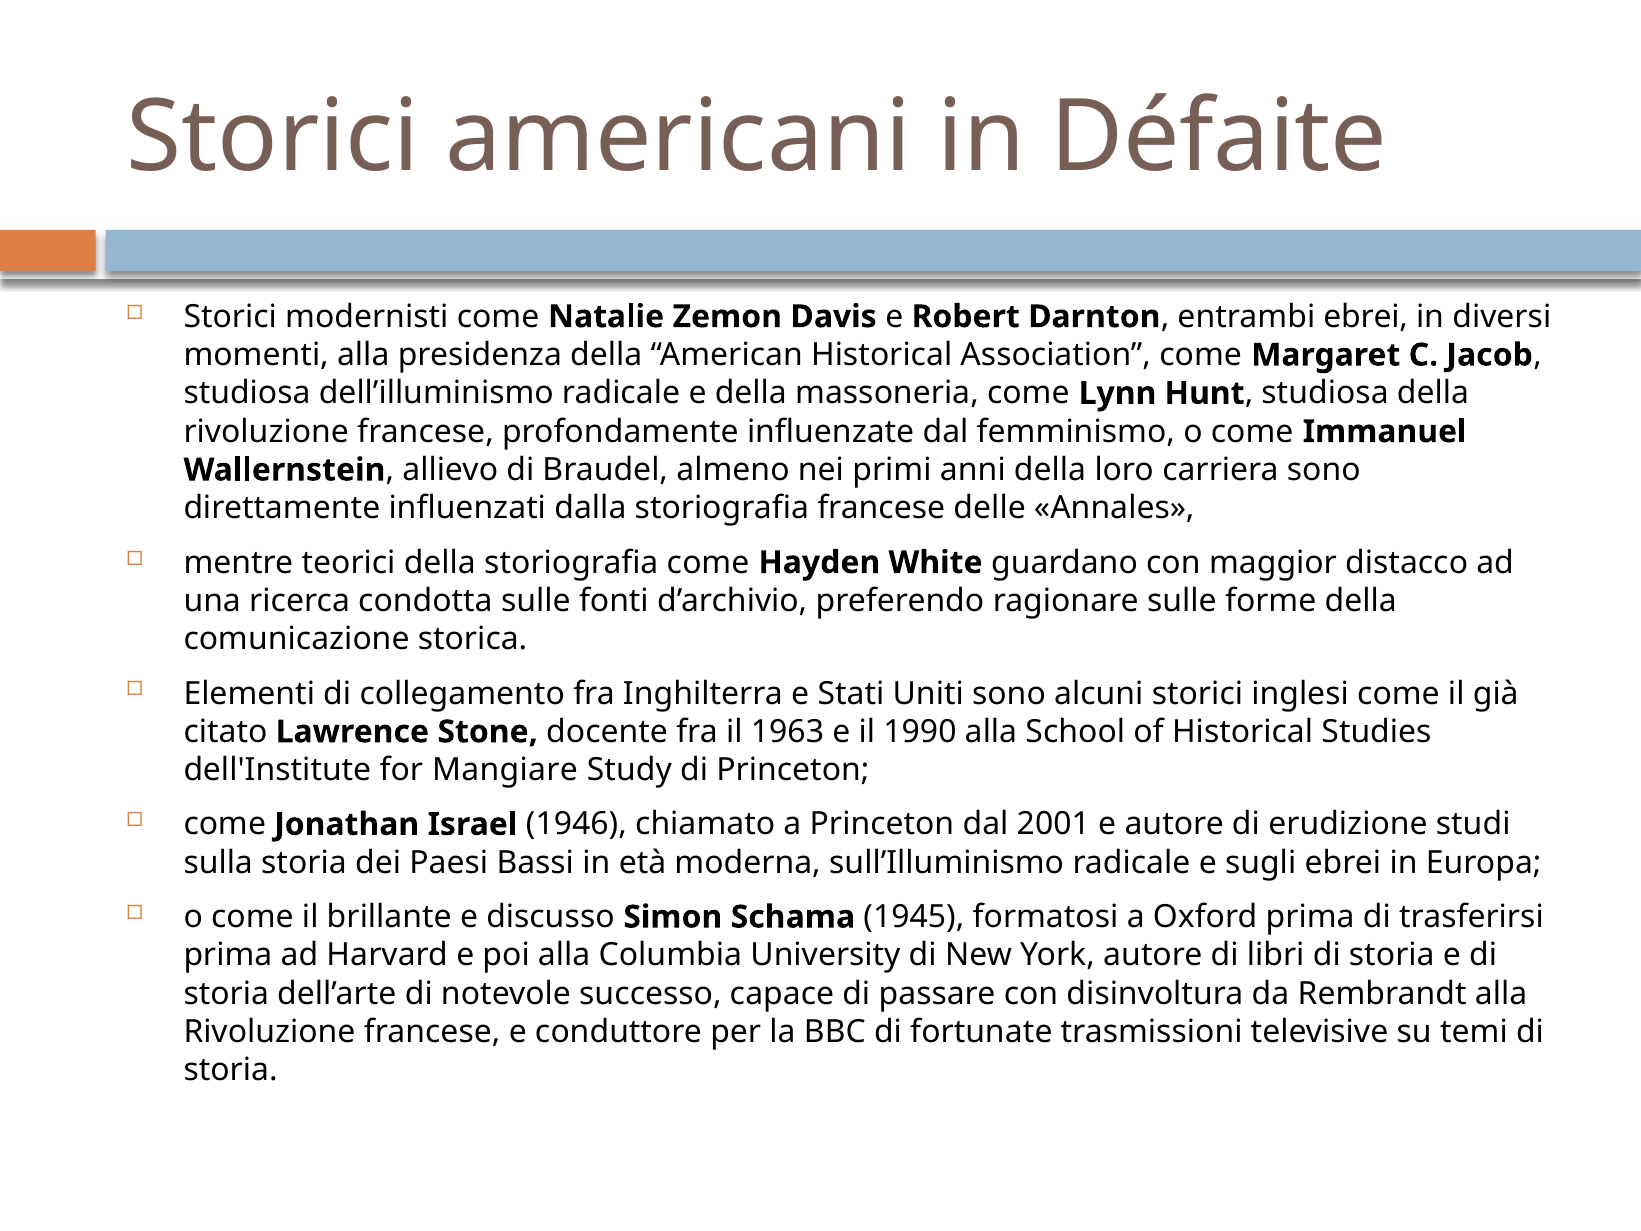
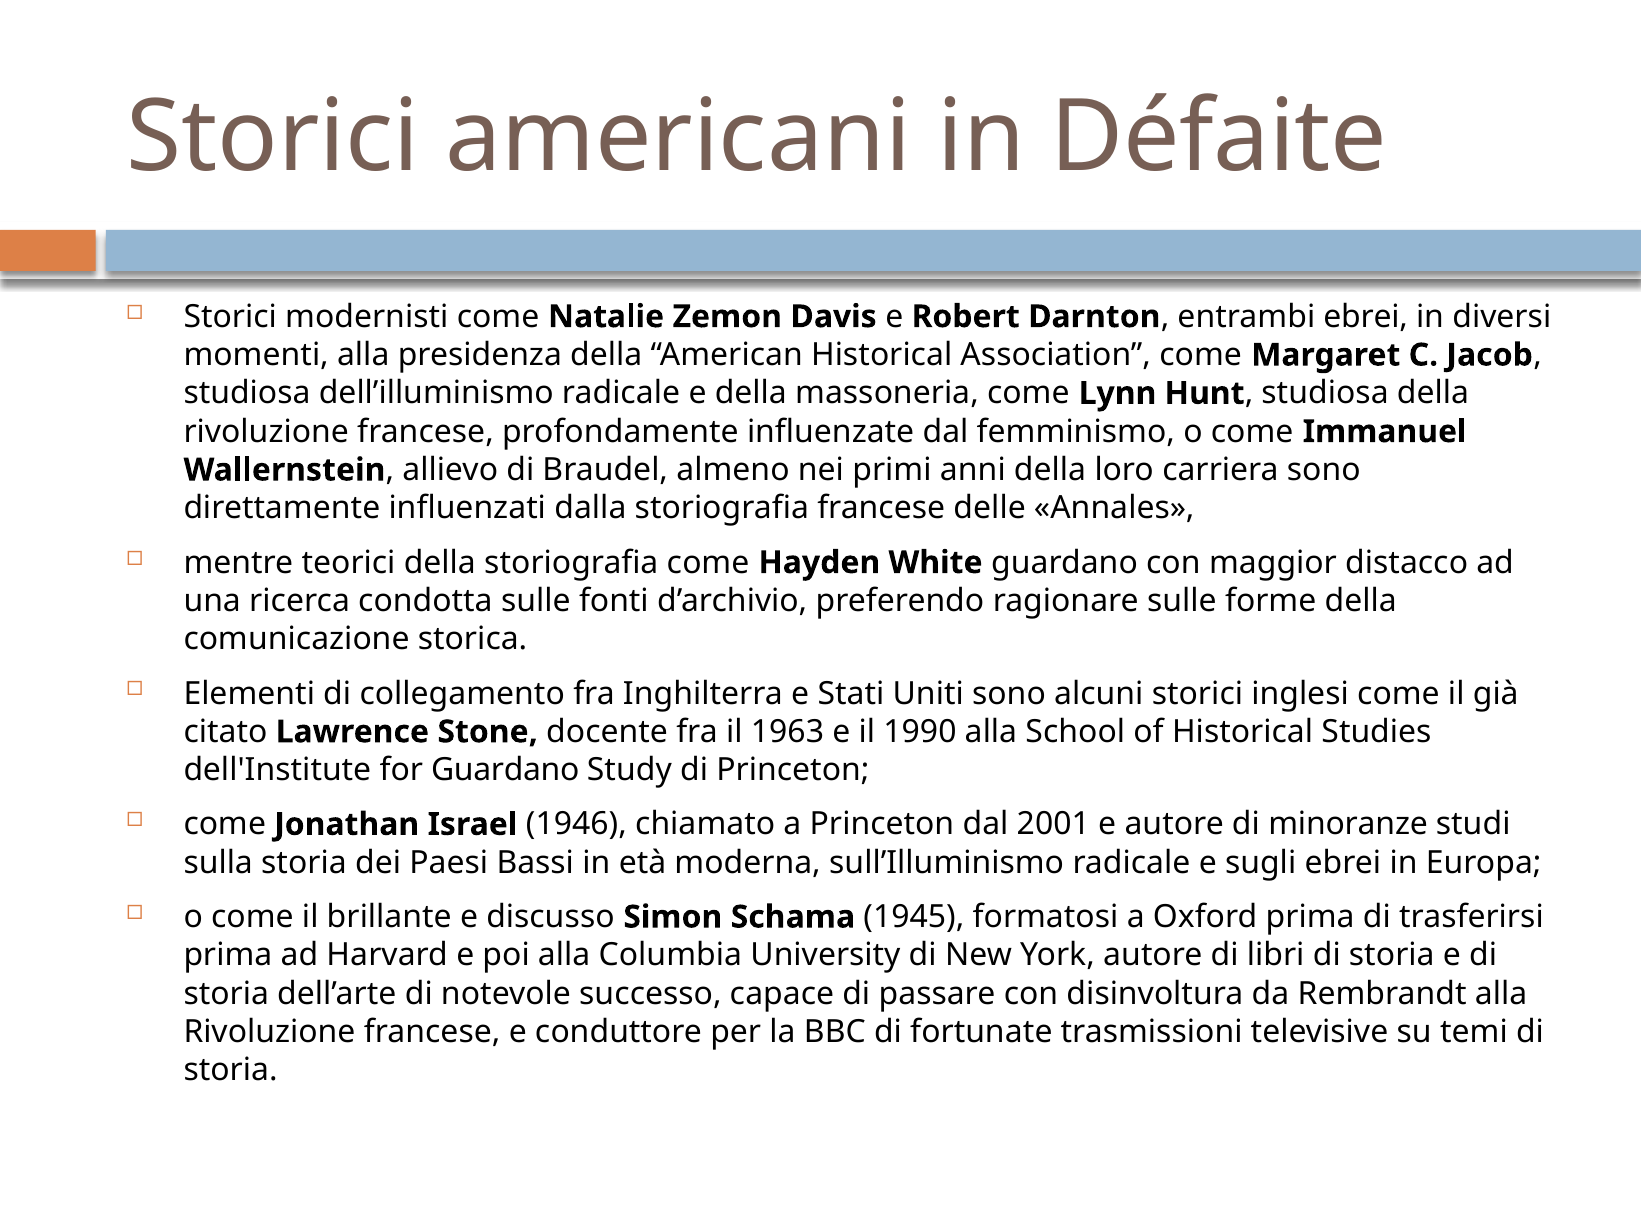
for Mangiare: Mangiare -> Guardano (505, 770)
erudizione: erudizione -> minoranze (1348, 824)
